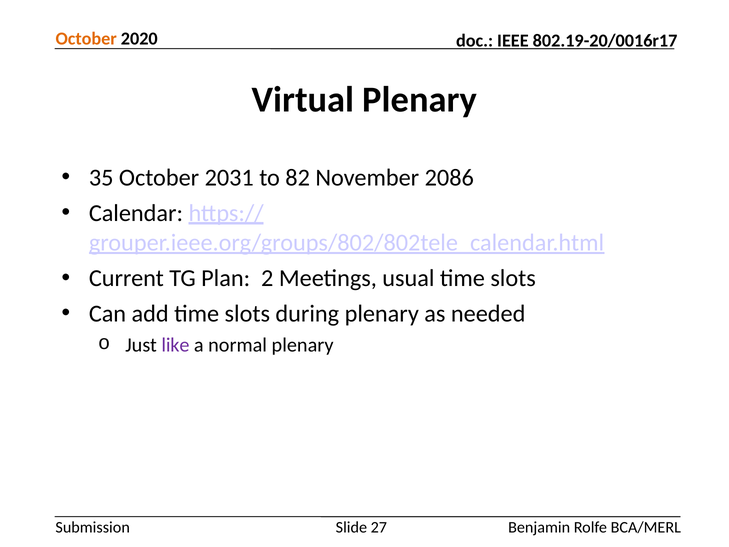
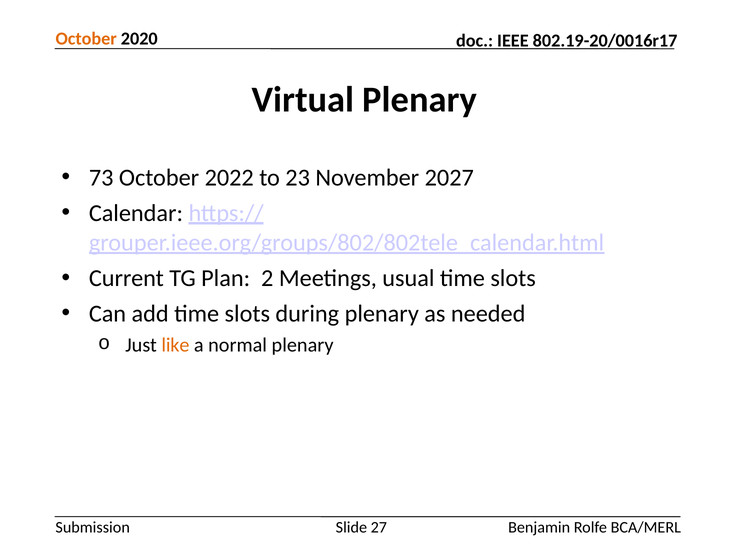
35: 35 -> 73 (101, 178)
2031: 2031 -> 2022 (229, 178)
82: 82 -> 23 (298, 178)
2086: 2086 -> 2027 (449, 178)
like colour: purple -> orange (175, 345)
